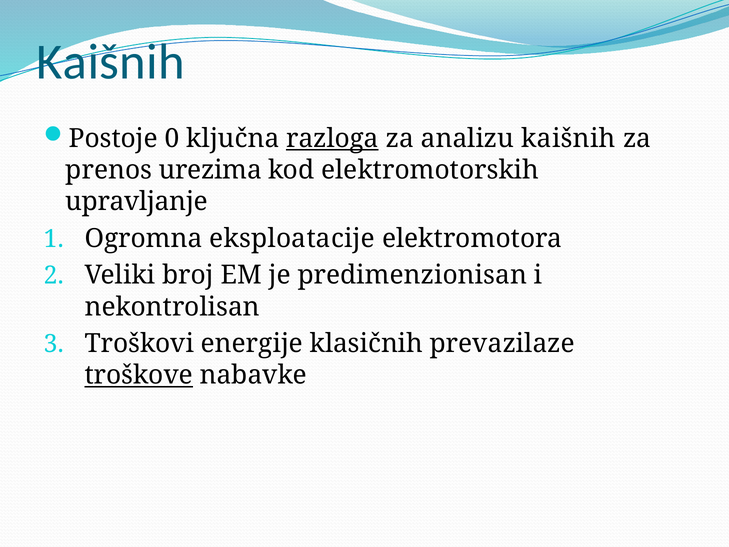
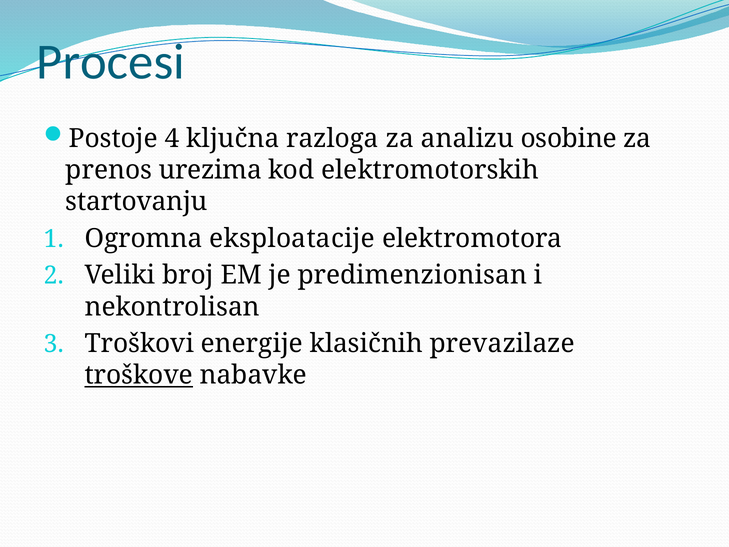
Kaišnih: Kaišnih -> Procesi (111, 62)
0: 0 -> 4 (172, 138)
razloga underline: present -> none (333, 138)
analizu kaišnih: kaišnih -> osobine (569, 138)
upravljanje: upravljanje -> startovanju (137, 202)
